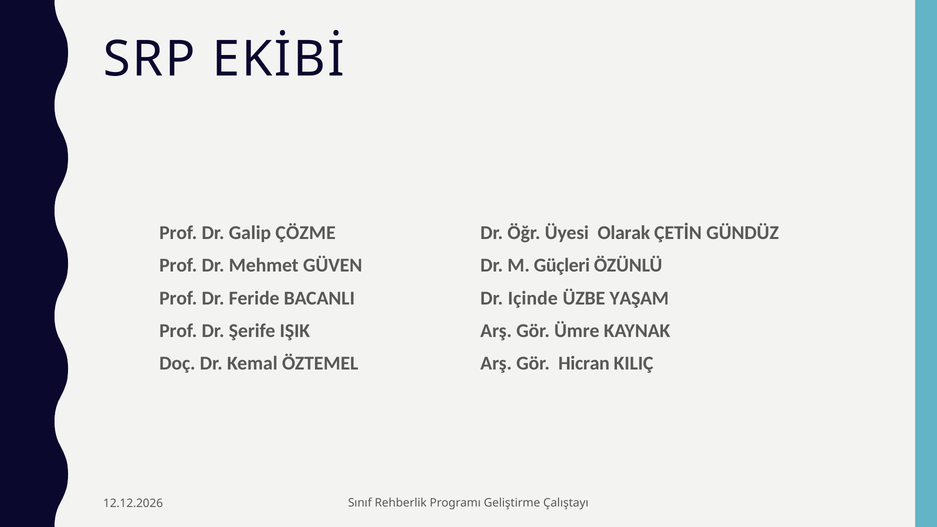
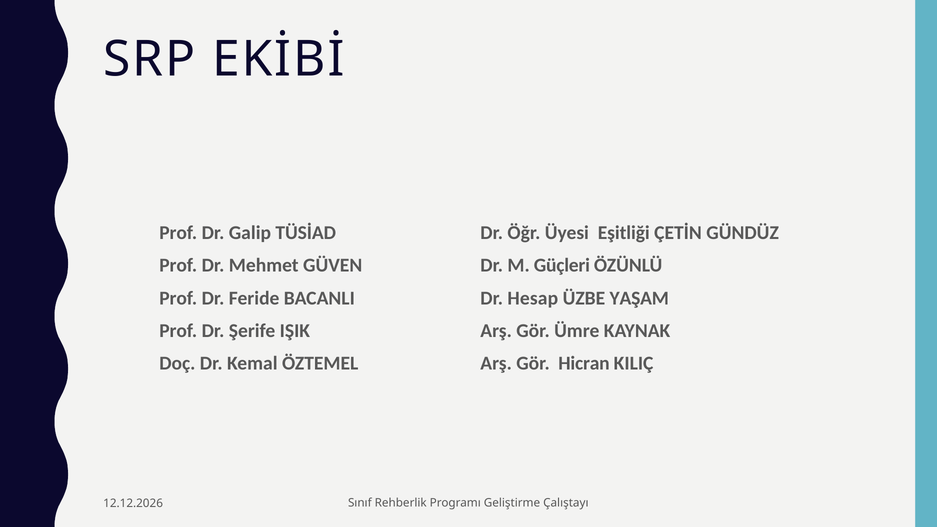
ÇÖZME: ÇÖZME -> TÜSİAD (306, 233)
Olarak: Olarak -> Eşitliği (624, 233)
Içinde: Içinde -> Hesap (533, 298)
